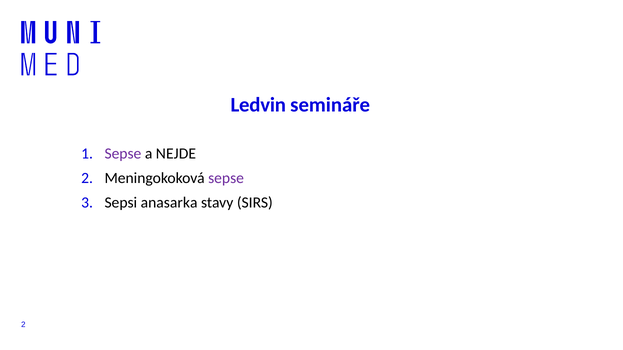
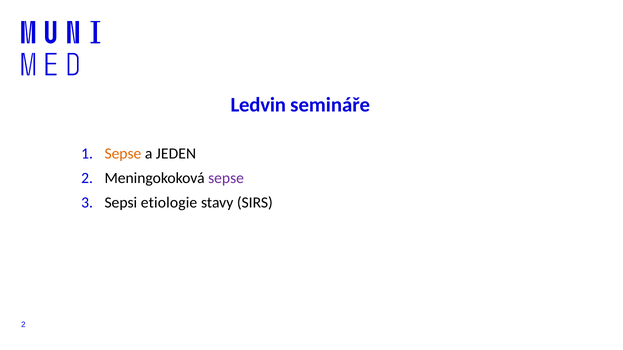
Sepse colour: purple -> orange (123, 154)
NEJDE: NEJDE -> JEDEN (176, 154)
anasarka: anasarka -> etiologie (169, 203)
